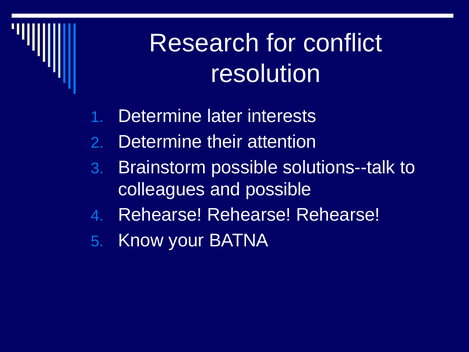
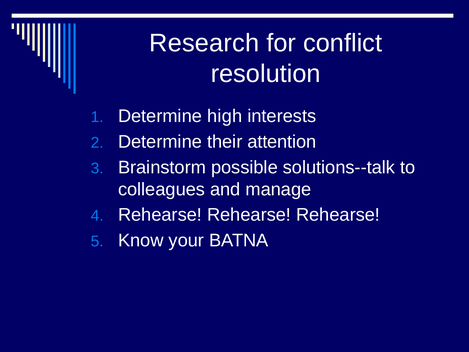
later: later -> high (225, 116)
and possible: possible -> manage (278, 189)
